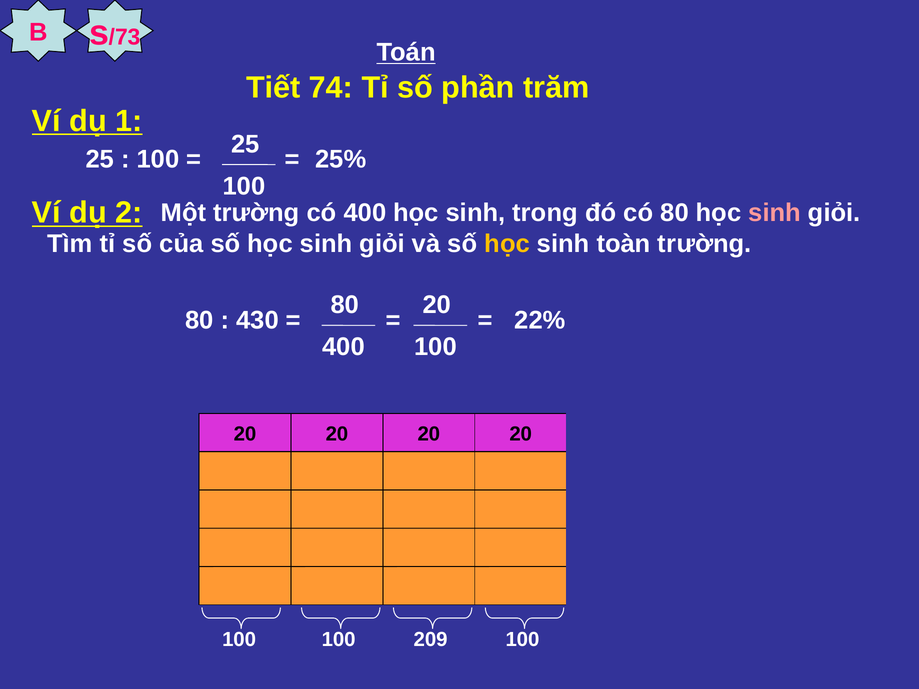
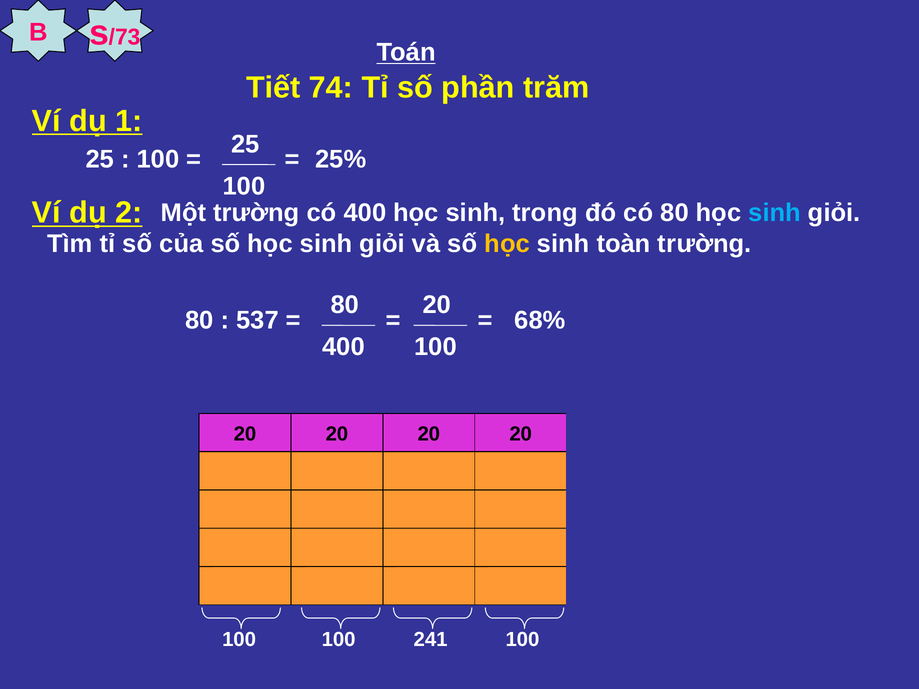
sinh colour: pink -> light blue (775, 213)
430: 430 -> 537 (258, 320)
22%: 22% -> 68% (540, 320)
209: 209 -> 241 (431, 640)
